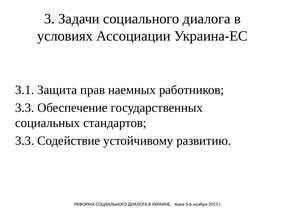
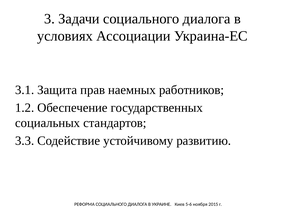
3.3: 3.3 -> 1.2 (25, 108)
